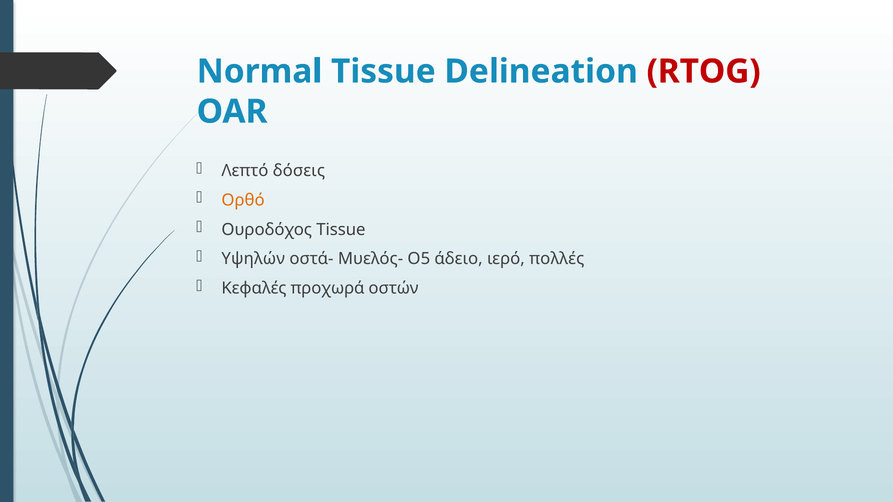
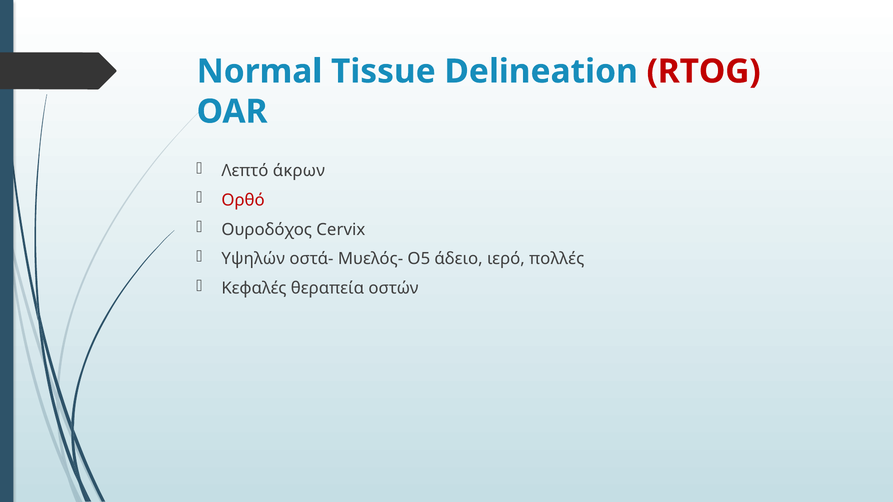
δόσεις: δόσεις -> άκρων (299, 171)
Ορθό colour: orange -> red (243, 200)
Ουροδόχος Tissue: Tissue -> Cervix (341, 230)
προχωρά: προχωρά -> θεραπεία (327, 288)
